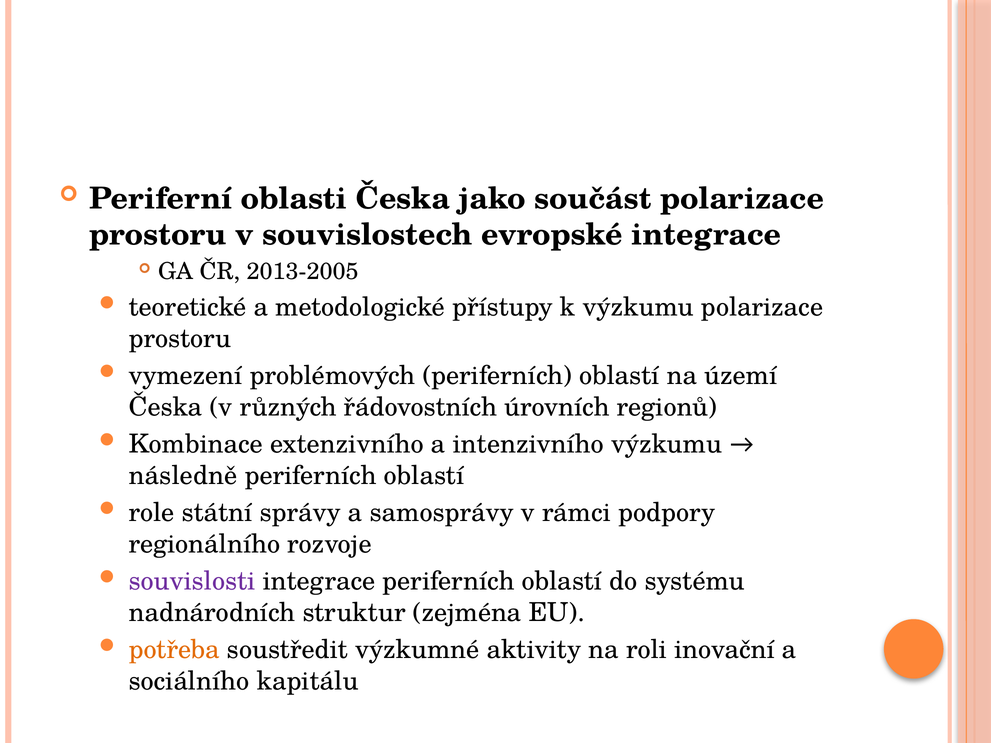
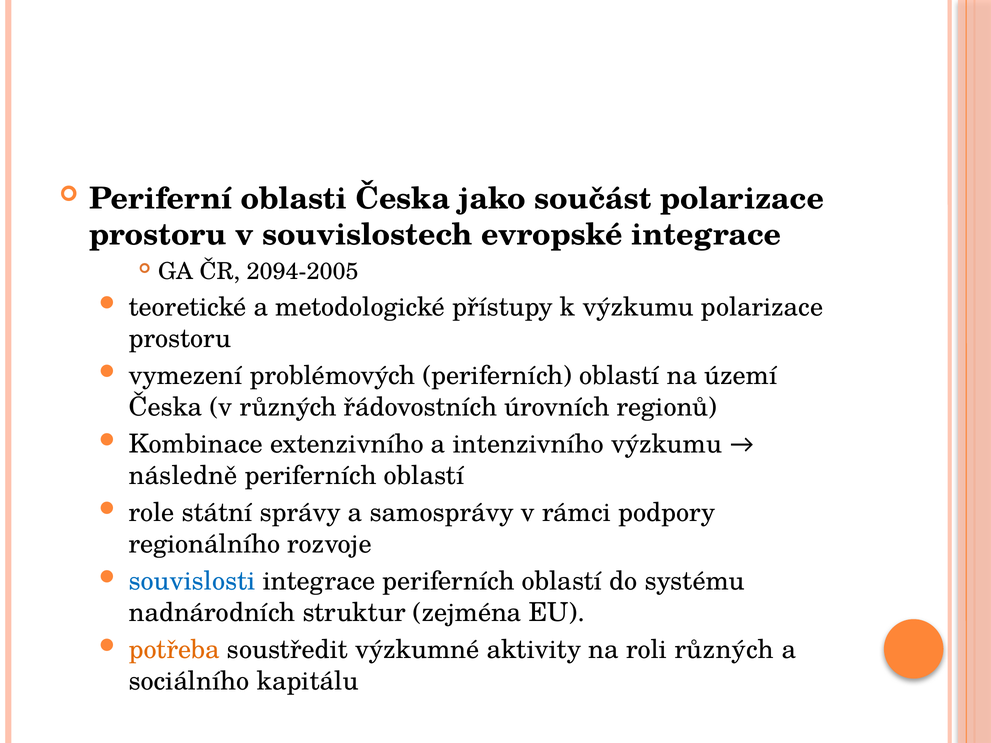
2013-2005: 2013-2005 -> 2094-2005 (303, 272)
souvislosti colour: purple -> blue (192, 581)
roli inovační: inovační -> různých (724, 650)
